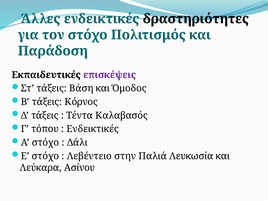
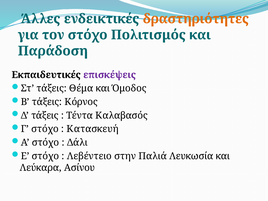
δραστηριότητες colour: black -> orange (196, 19)
Βάση: Βάση -> Θέμα (81, 88)
Γ τόπου: τόπου -> στόχο (45, 129)
Ενδεικτικές: Ενδεικτικές -> Κατασκευή (93, 129)
